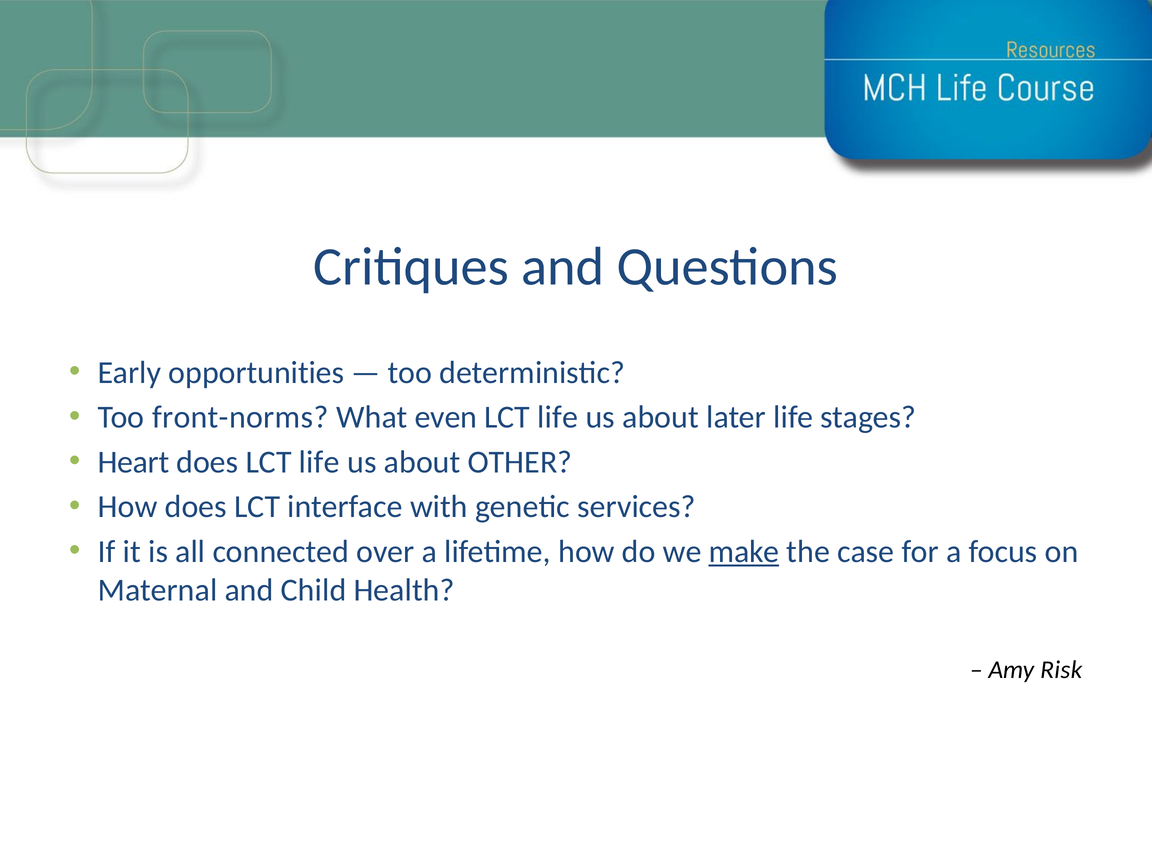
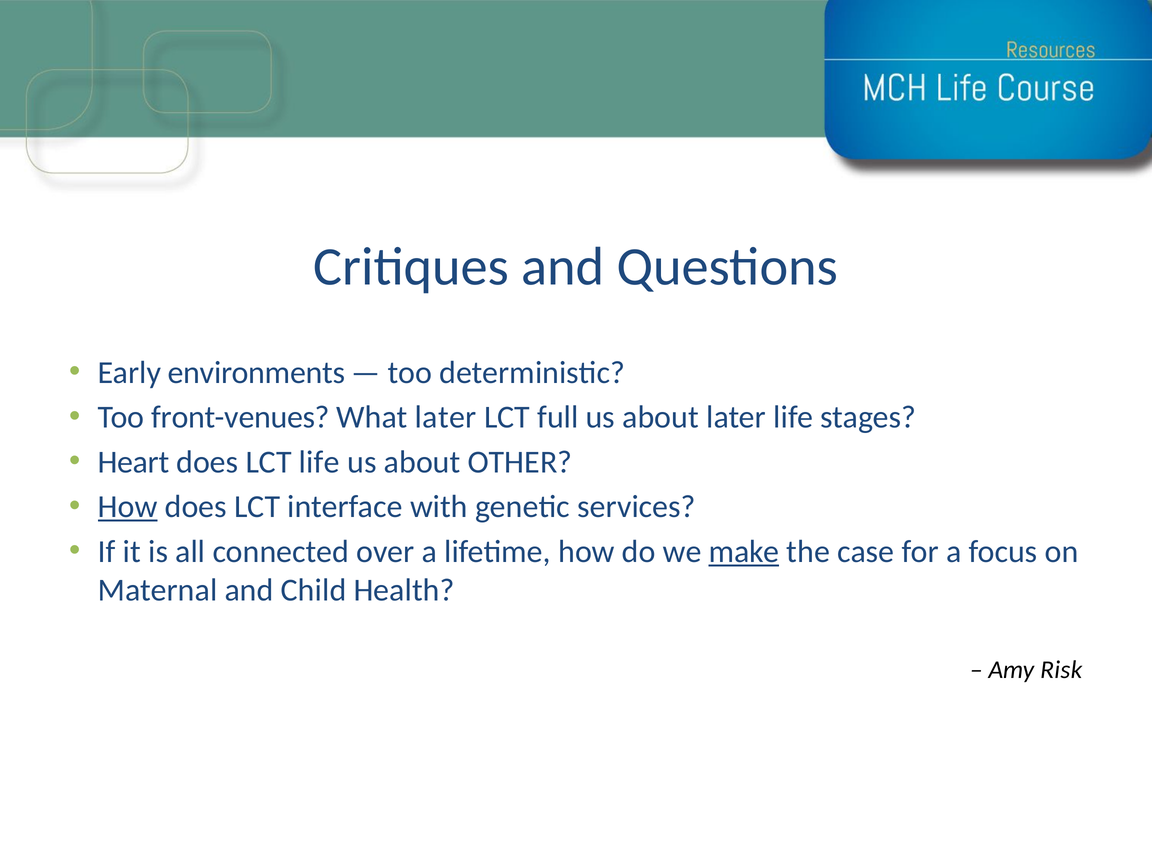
opportunities: opportunities -> environments (257, 372)
front-norms: front-norms -> front-venues (241, 417)
What even: even -> later (446, 417)
life: life -> full (558, 417)
How underline: none -> present (128, 507)
